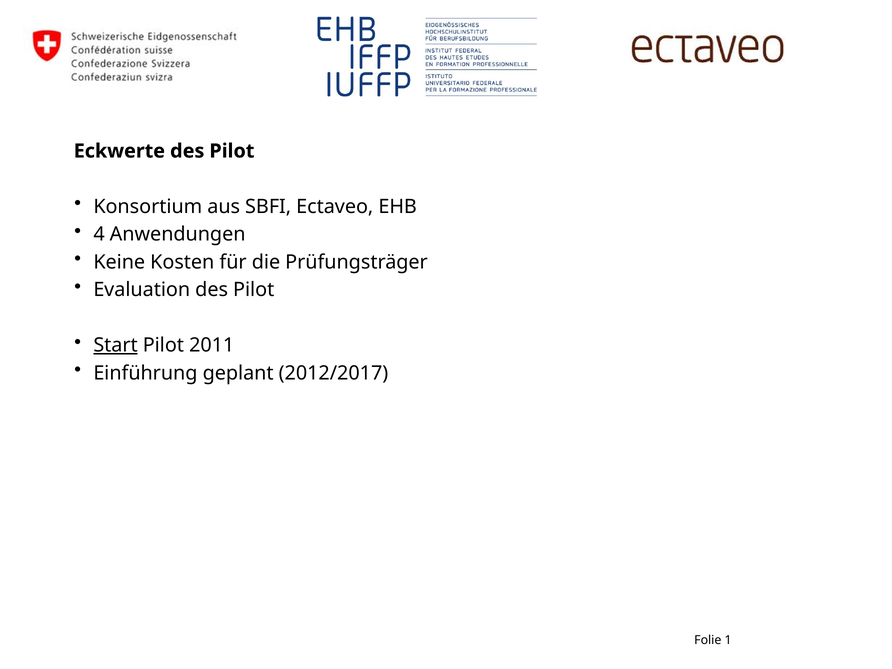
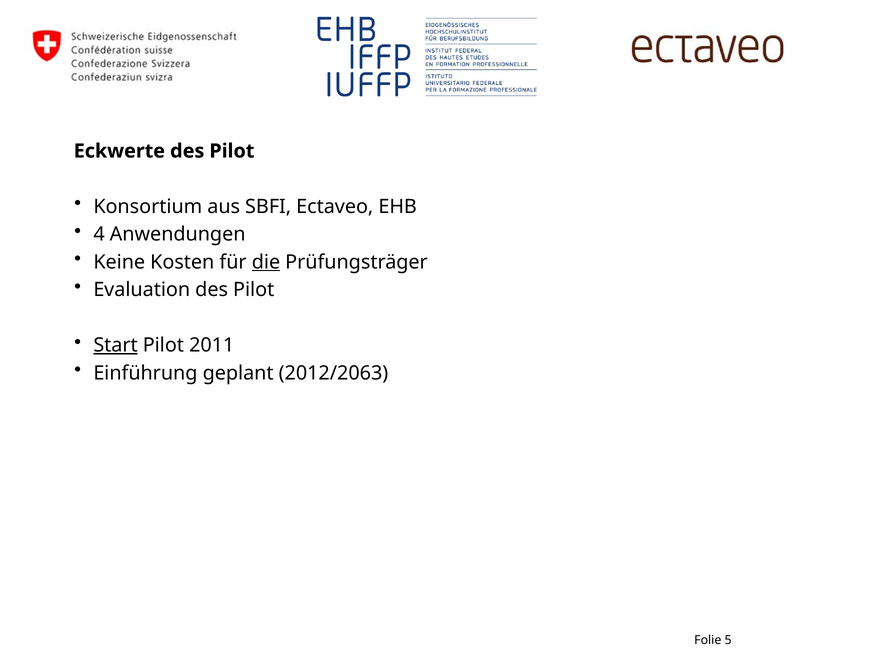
die underline: none -> present (266, 262)
2012/2017: 2012/2017 -> 2012/2063 (333, 373)
1: 1 -> 5 (728, 640)
